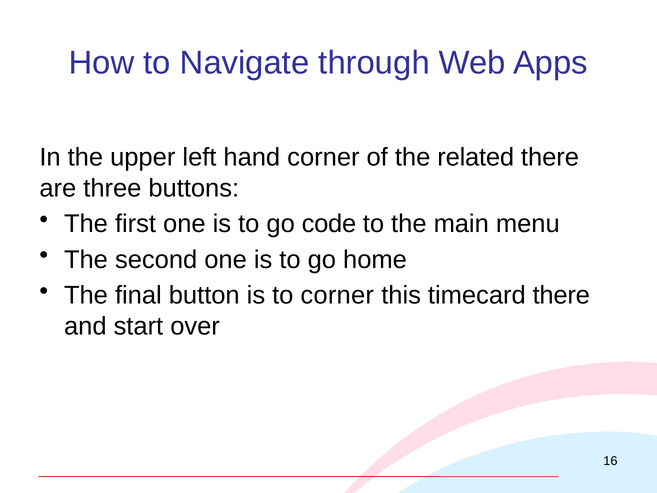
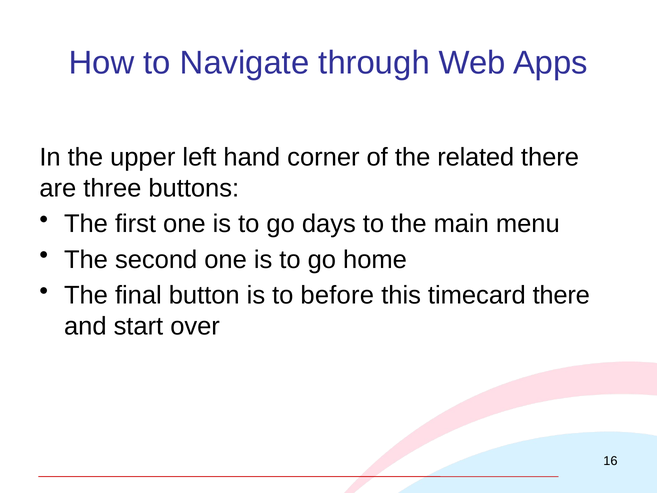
code: code -> days (329, 224)
to corner: corner -> before (337, 295)
